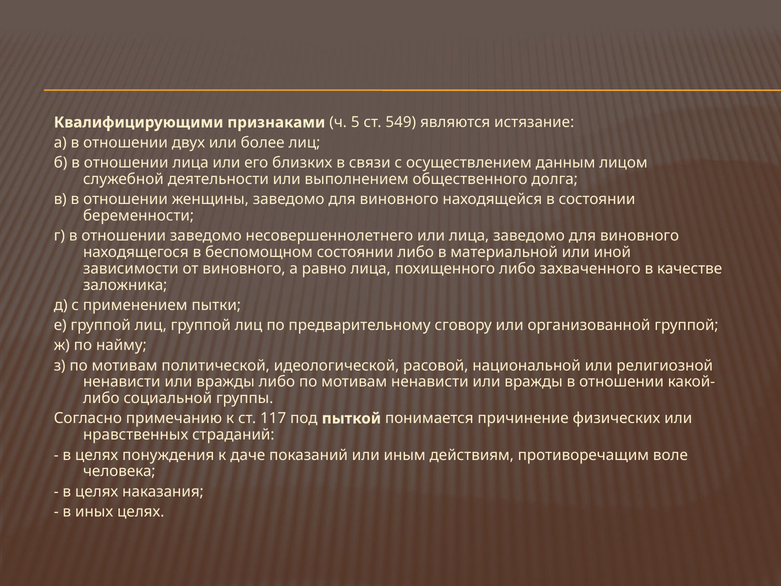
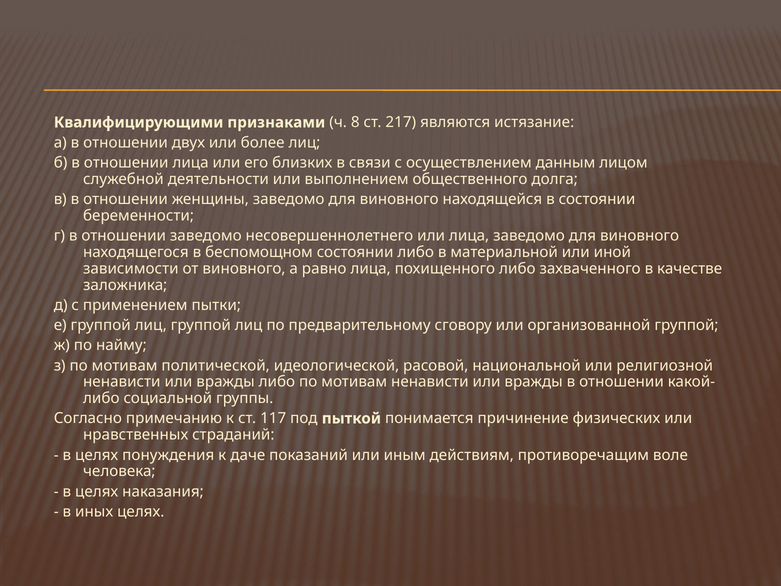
5: 5 -> 8 (355, 122)
549: 549 -> 217 (401, 122)
